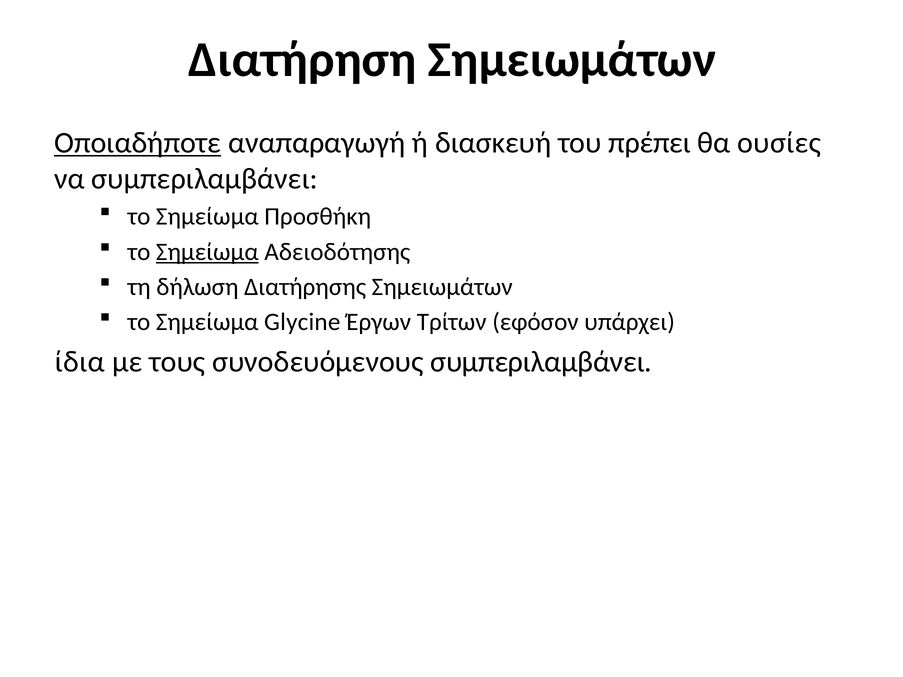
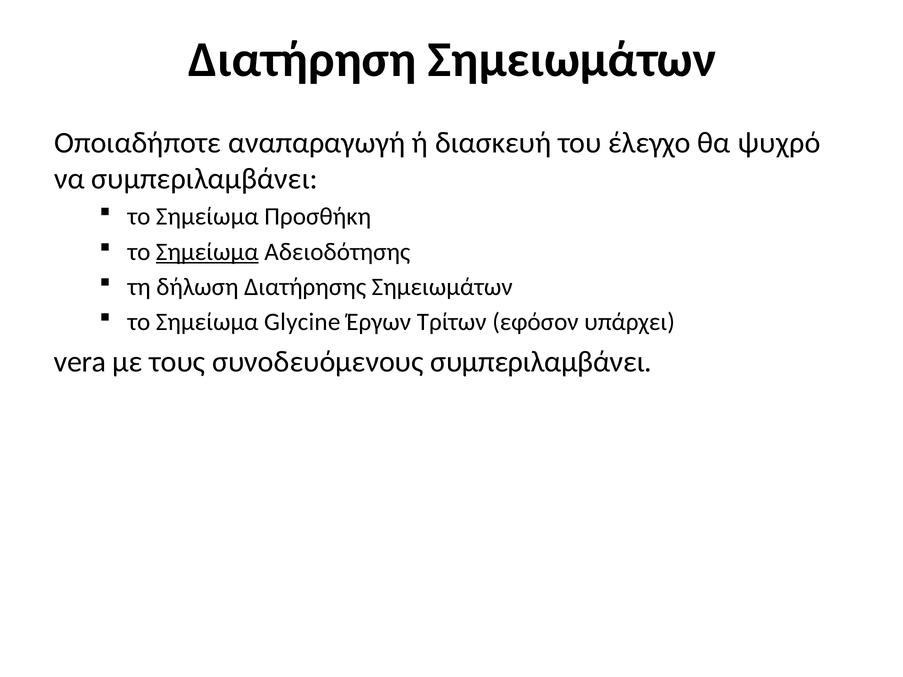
Οποιαδήποτε underline: present -> none (138, 143)
πρέπει: πρέπει -> έλεγχο (650, 143)
ουσίες: ουσίες -> ψυχρό (779, 143)
ίδια: ίδια -> vera (80, 362)
